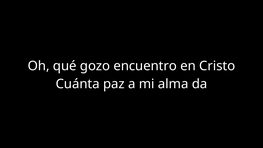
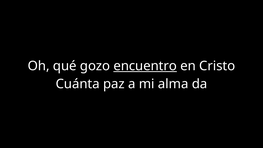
encuentro underline: none -> present (145, 66)
